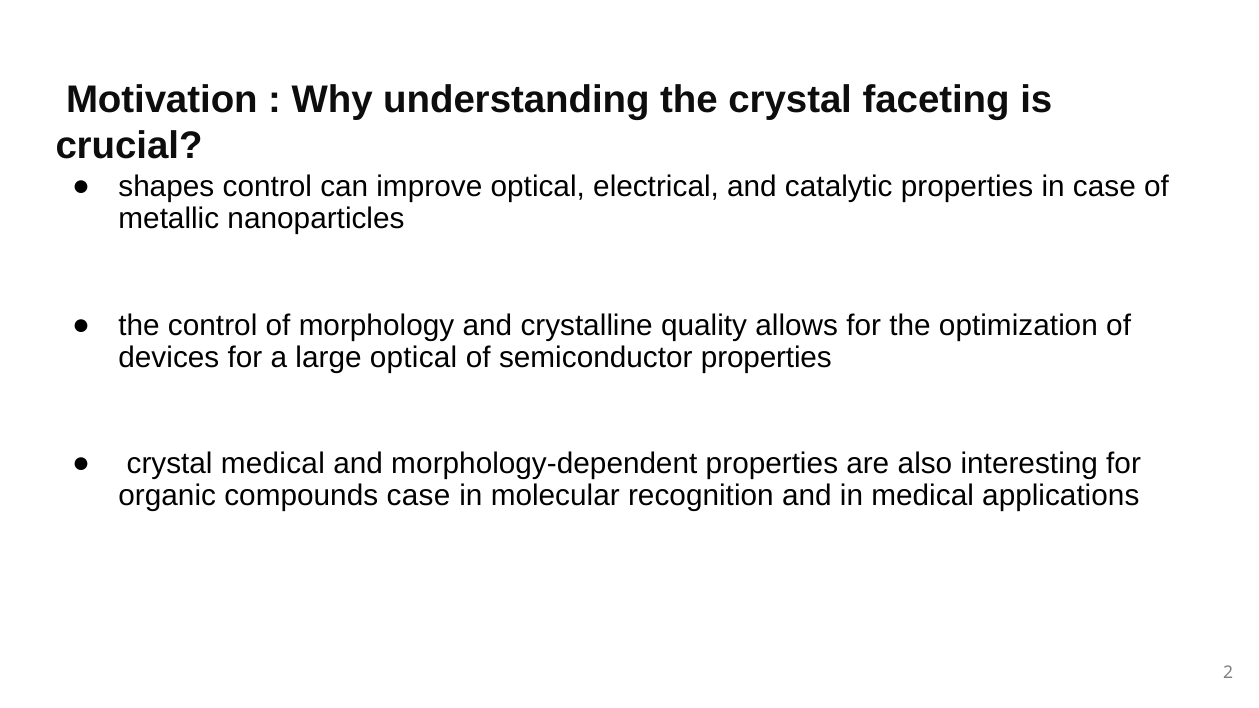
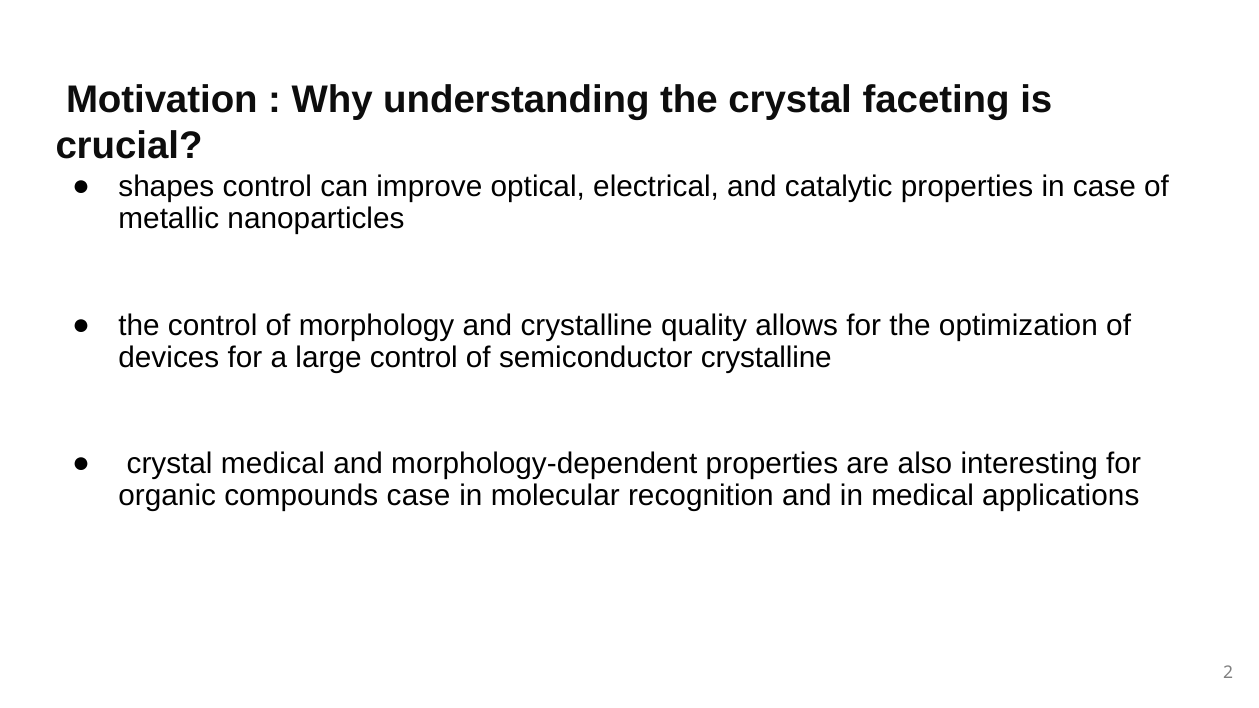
large optical: optical -> control (414, 358)
semiconductor properties: properties -> crystalline (766, 358)
